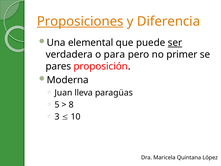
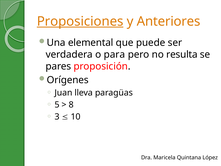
Diferencia: Diferencia -> Anteriores (169, 21)
ser underline: present -> none (175, 43)
primer: primer -> resulta (182, 54)
Moderna: Moderna -> Orígenes (68, 80)
